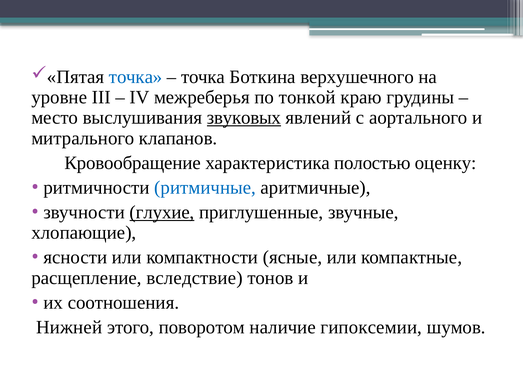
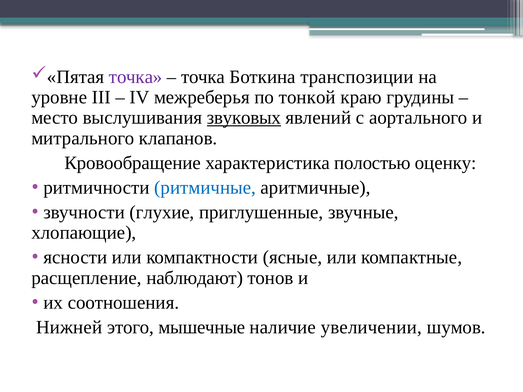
точка colour: blue -> purple (136, 77)
верхушечного: верхушечного -> транспозиции (357, 77)
глухие underline: present -> none (162, 212)
вследствие: вследствие -> наблюдают (195, 278)
поворотом: поворотом -> мышечные (202, 327)
гипоксемии: гипоксемии -> увеличении (371, 327)
